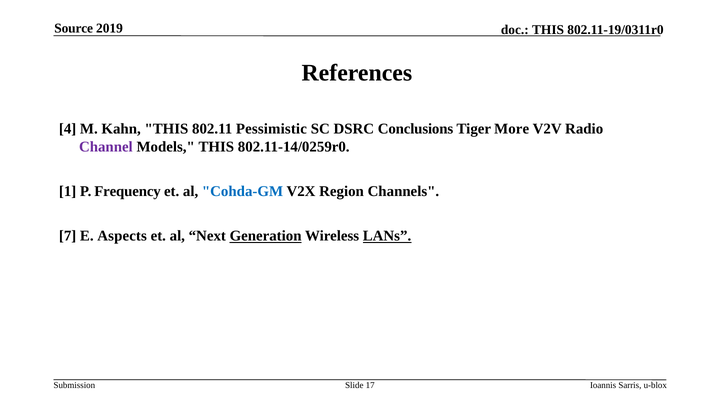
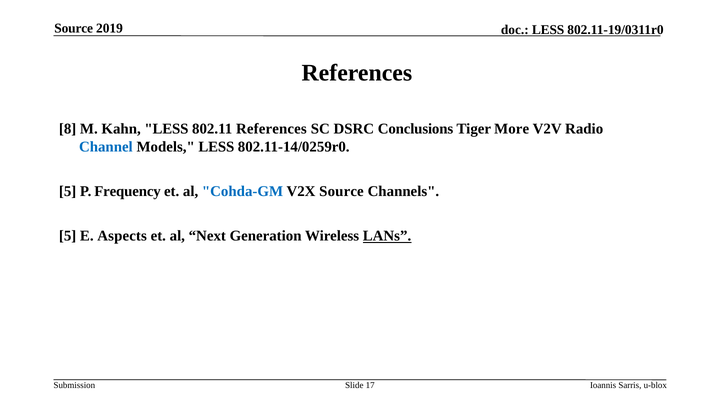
THIS: THIS -> LESS (548, 30)
4: 4 -> 8 (68, 129)
Kahn THIS: THIS -> LESS (167, 129)
802.11 Pessimistic: Pessimistic -> References (271, 129)
Channel colour: purple -> blue (106, 147)
Models THIS: THIS -> LESS (216, 147)
1: 1 -> 5 (68, 191)
V2X Region: Region -> Source (341, 191)
7: 7 -> 5 (68, 236)
Generation underline: present -> none (266, 236)
